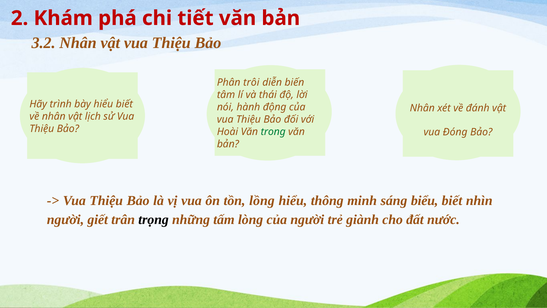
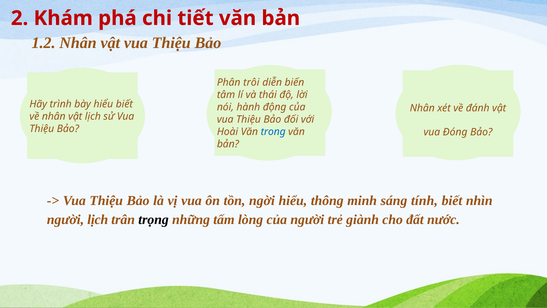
3.2: 3.2 -> 1.2 (44, 43)
trong colour: green -> blue (273, 132)
lồng: lồng -> ngời (262, 201)
biểu: biểu -> tính (424, 201)
người giết: giết -> lịch (98, 219)
